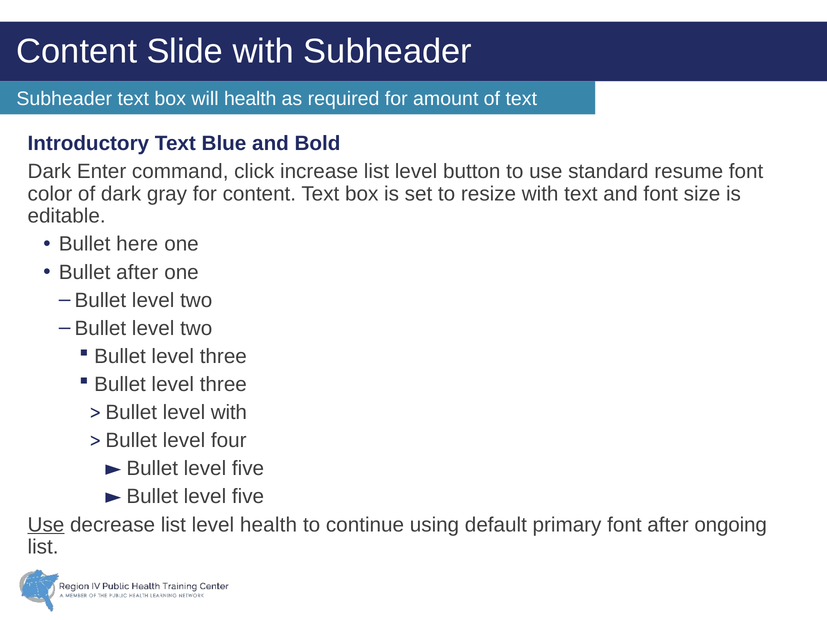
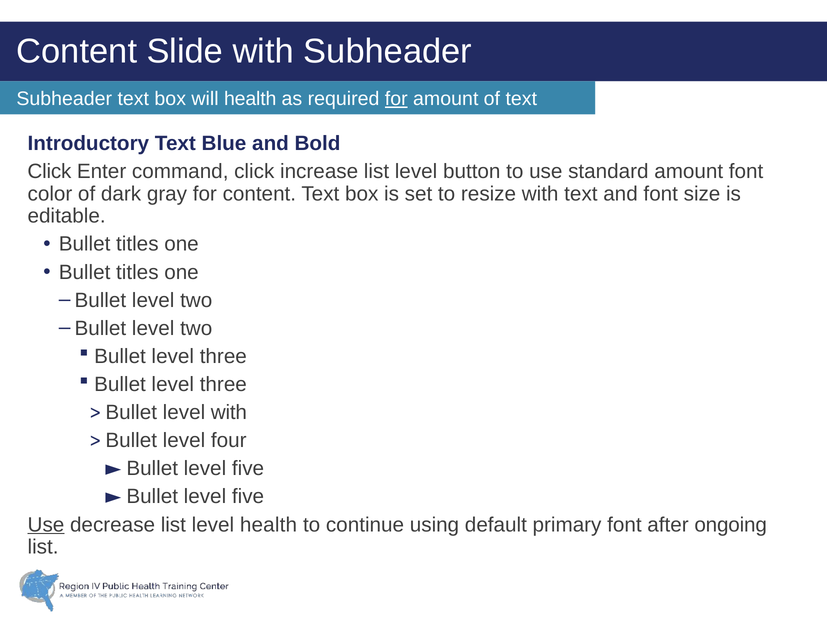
for underline: none -> present (396, 99)
Dark: Dark -> Click (49, 172)
standard resume: resume -> amount (689, 172)
here: here -> titles (137, 244)
after: after -> titles (137, 272)
